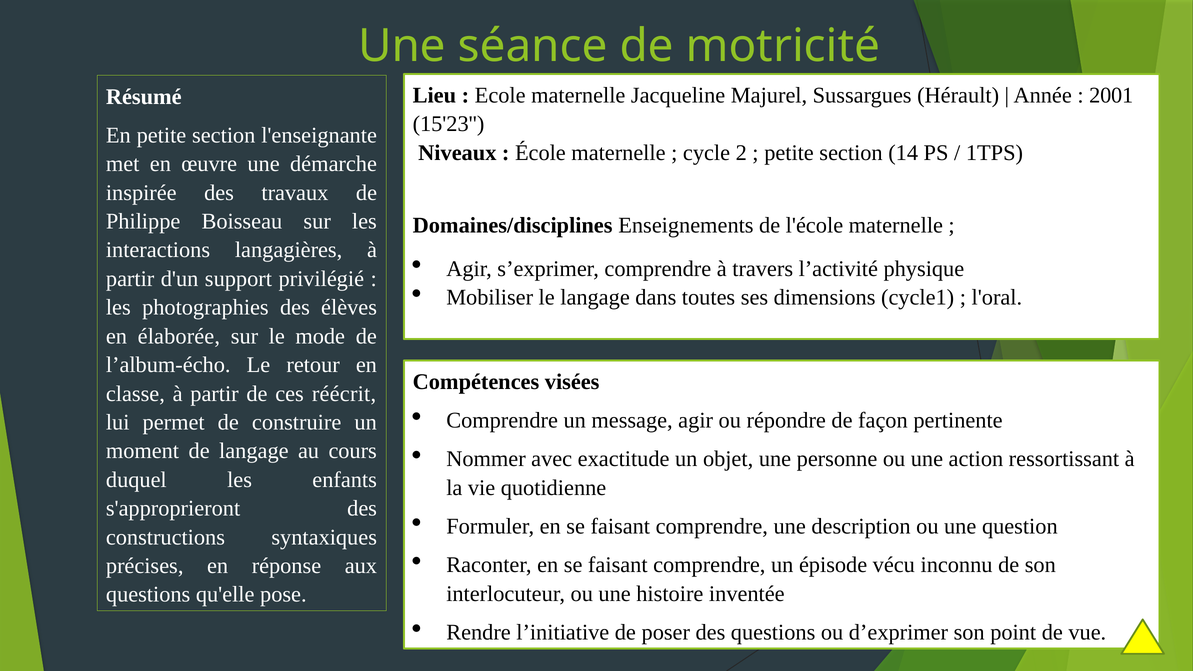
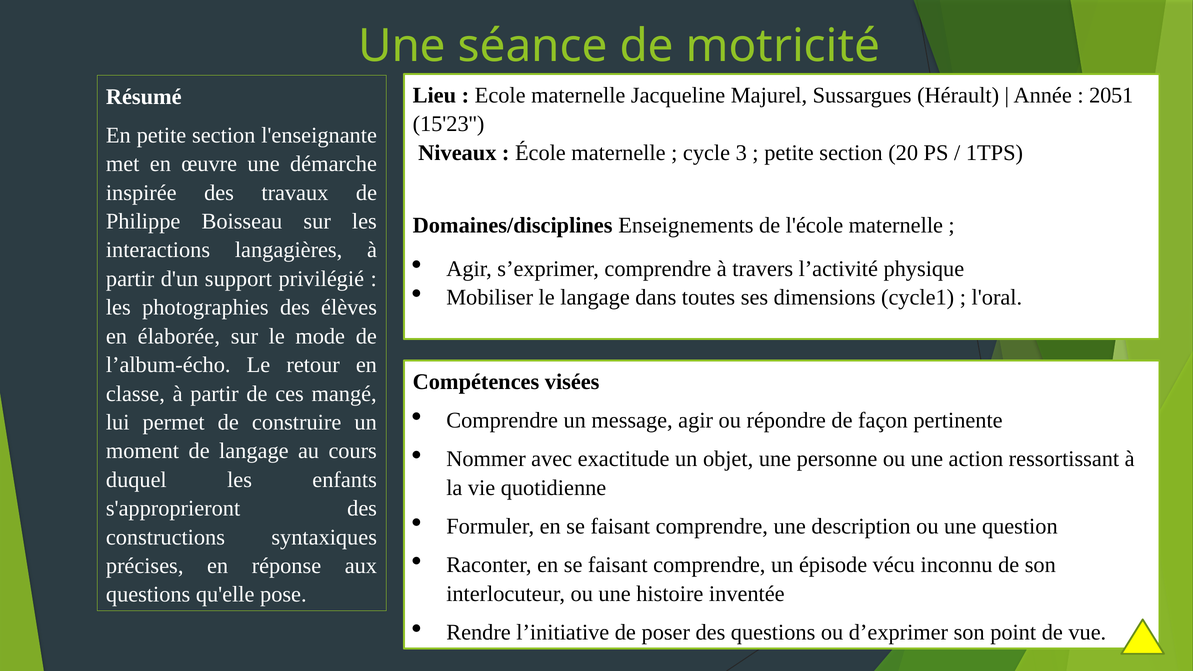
2001: 2001 -> 2051 (1111, 95)
2: 2 -> 3 (741, 153)
14: 14 -> 20 (903, 153)
réécrit: réécrit -> mangé (344, 394)
